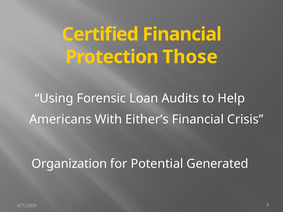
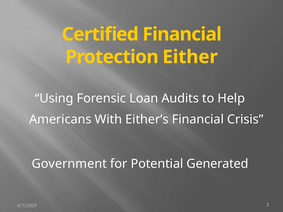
Those: Those -> Either (190, 57)
Organization: Organization -> Government (69, 164)
